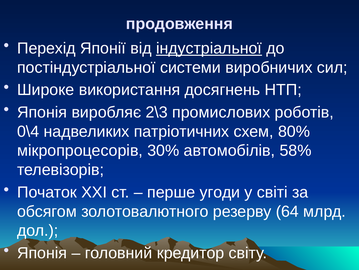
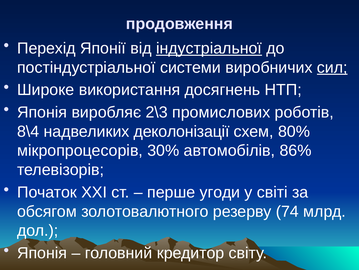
сил underline: none -> present (332, 67)
0\4: 0\4 -> 8\4 (28, 131)
патріотичних: патріотичних -> деколонізації (182, 131)
58%: 58% -> 86% (295, 150)
64: 64 -> 74 (287, 211)
